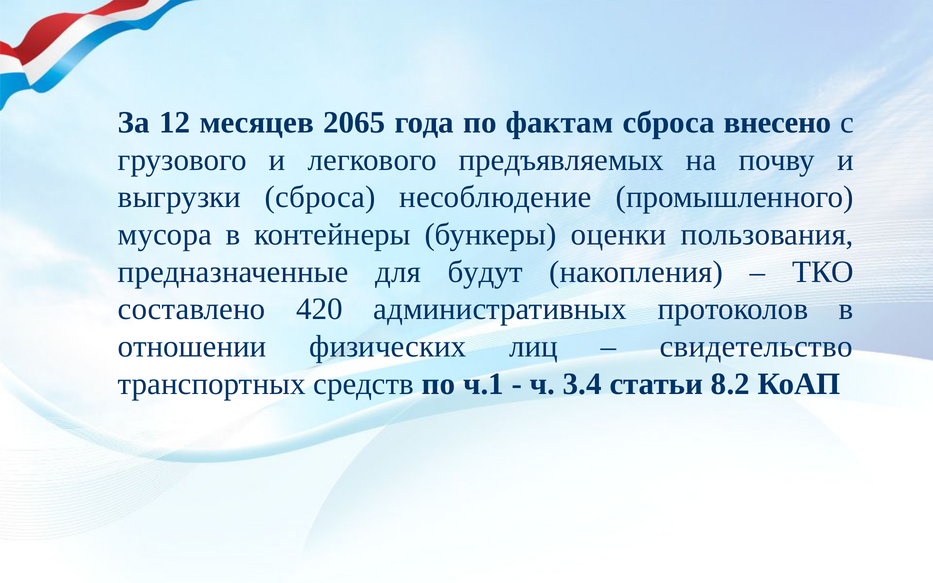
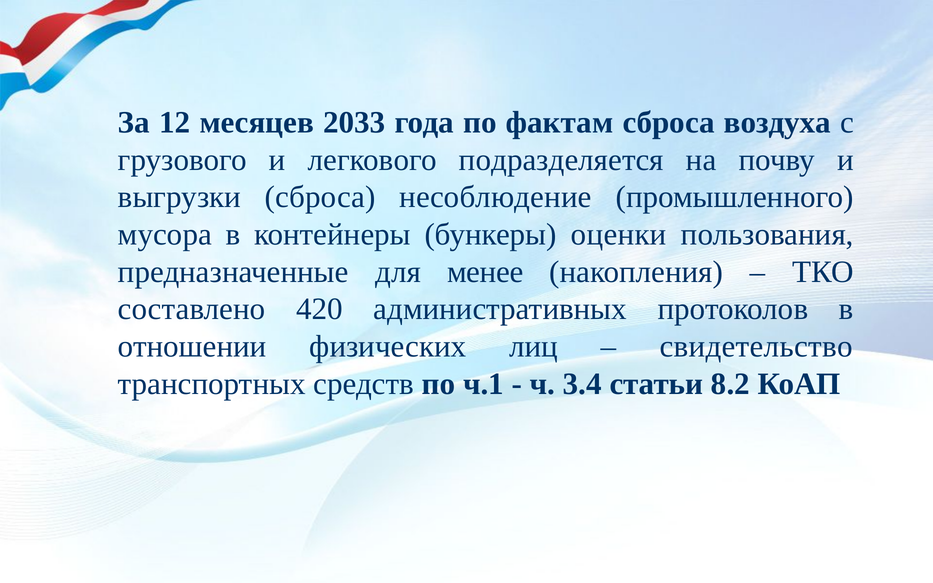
2065: 2065 -> 2033 (354, 123)
внесено: внесено -> воздуха (777, 123)
предъявляемых: предъявляемых -> подразделяется (561, 160)
будут: будут -> менее (485, 272)
